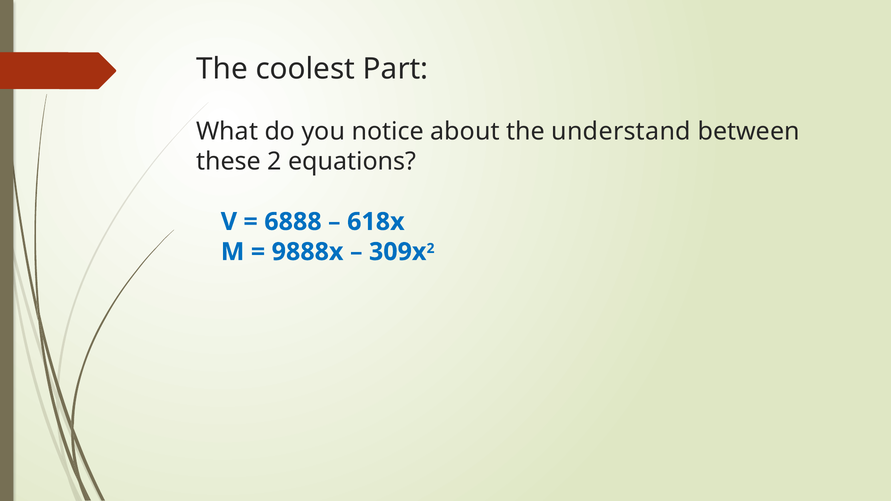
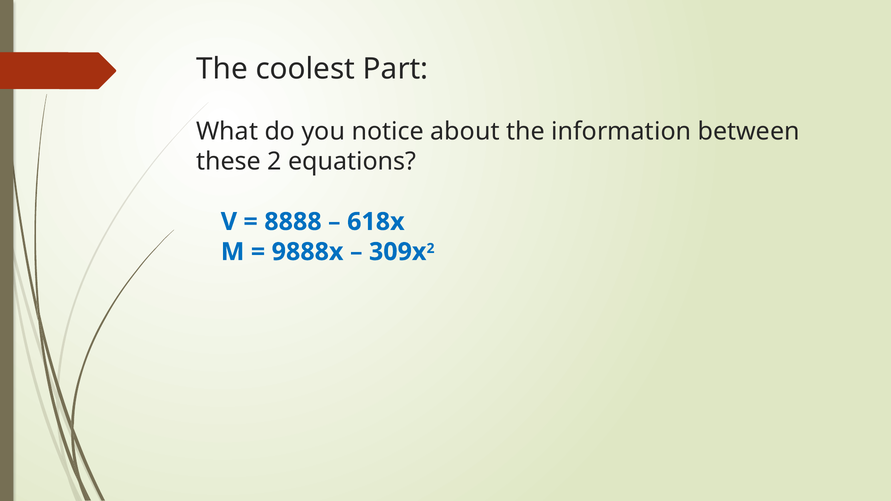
understand: understand -> information (621, 132)
6888: 6888 -> 8888 (293, 222)
